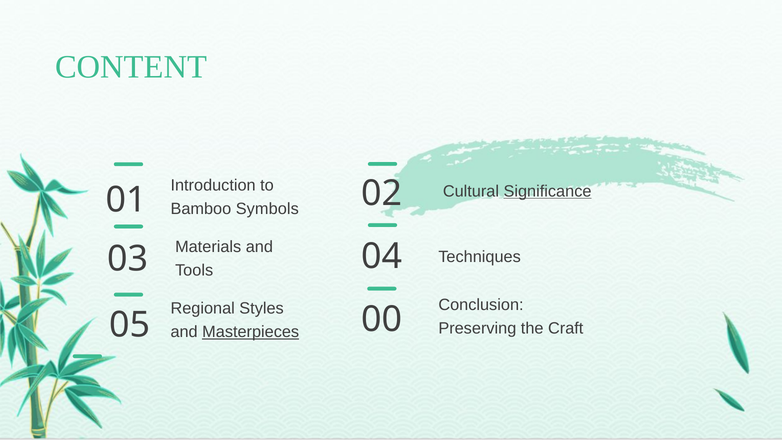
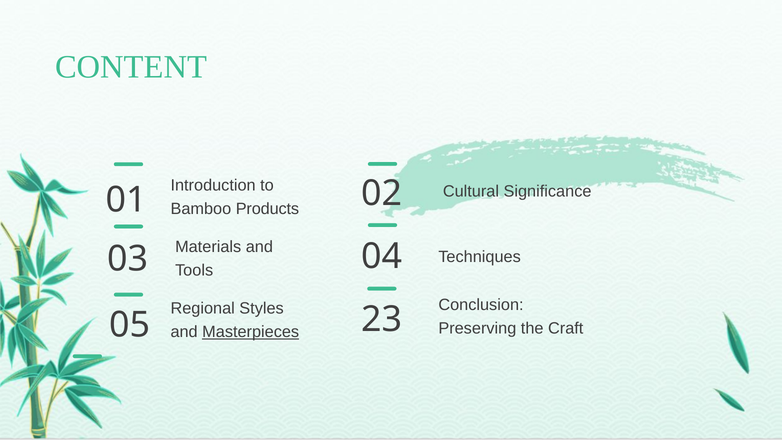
Significance underline: present -> none (548, 191)
Symbols: Symbols -> Products (267, 209)
00: 00 -> 23 (382, 319)
